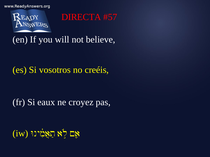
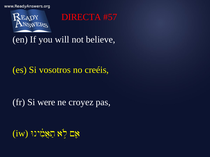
eaux: eaux -> were (46, 102)
